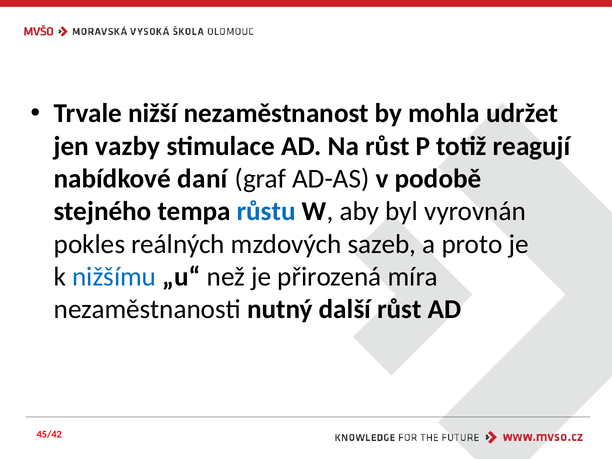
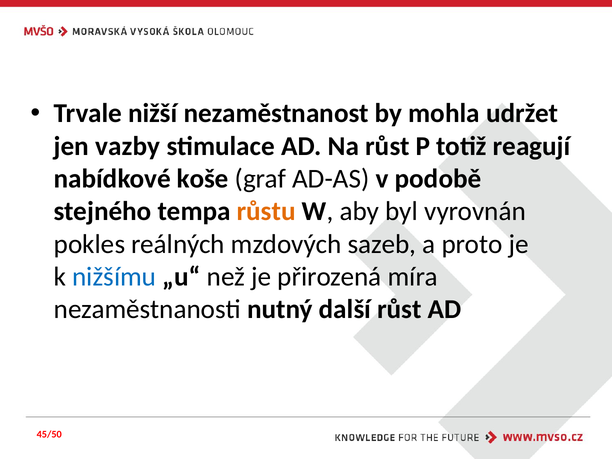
daní: daní -> koše (203, 179)
růstu colour: blue -> orange (266, 211)
45/42: 45/42 -> 45/50 (49, 434)
